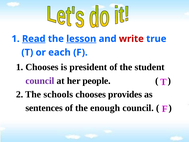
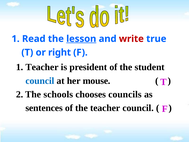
Read underline: present -> none (34, 39)
each: each -> right (60, 52)
1 Chooses: Chooses -> Teacher (42, 67)
council colour: purple -> blue (40, 81)
people: people -> mouse (97, 81)
provides: provides -> councils (125, 94)
the enough: enough -> teacher (105, 108)
